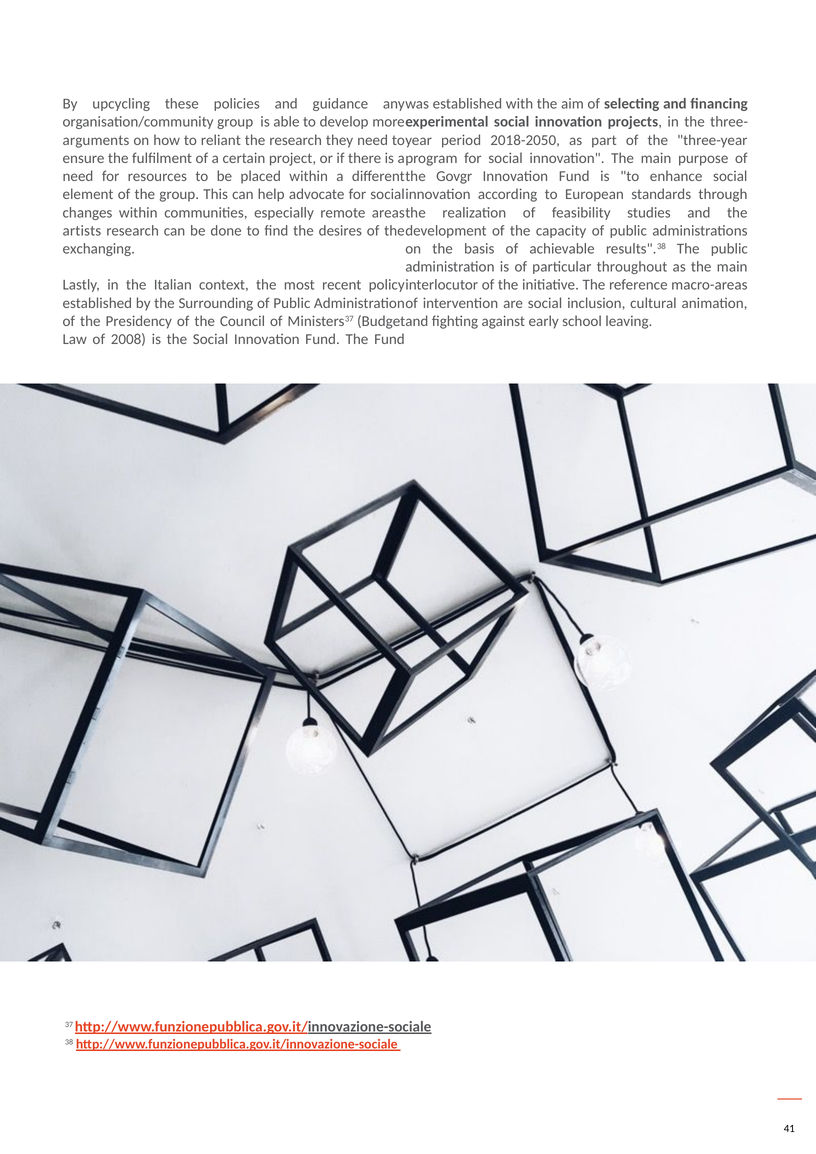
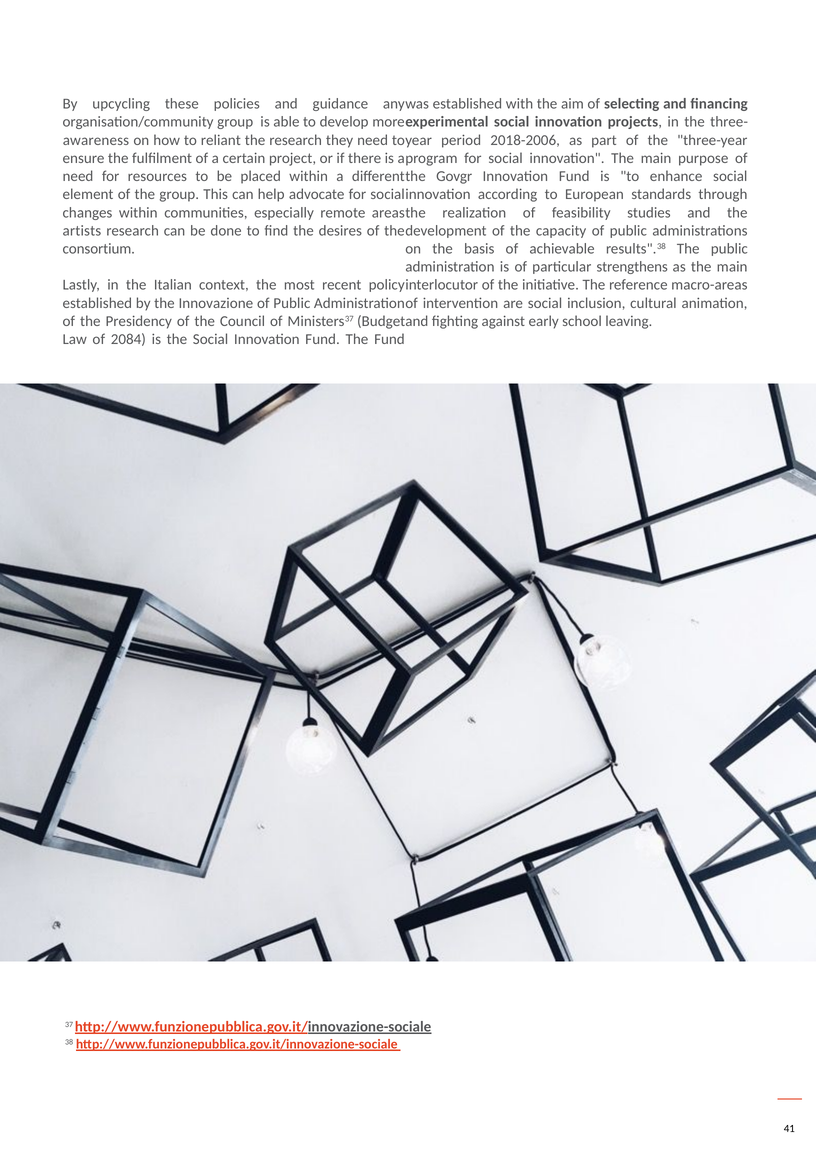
arguments: arguments -> awareness (96, 140)
2018-2050: 2018-2050 -> 2018-2006 (525, 140)
exchanging: exchanging -> consortium (99, 249)
throughout: throughout -> strengthens (632, 267)
Surrounding: Surrounding -> Innovazione (216, 303)
2008: 2008 -> 2084 (128, 339)
